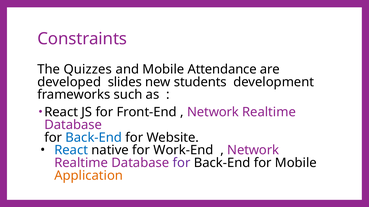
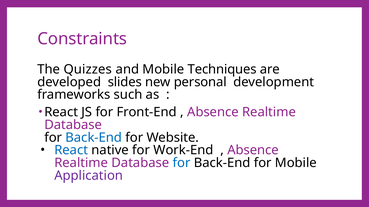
Attendance: Attendance -> Techniques (222, 69)
students: students -> personal (200, 82)
Network: Network -> Absence (213, 112)
Network: Network -> Absence (253, 151)
for colour: purple -> blue (182, 163)
Application colour: orange -> purple (89, 176)
